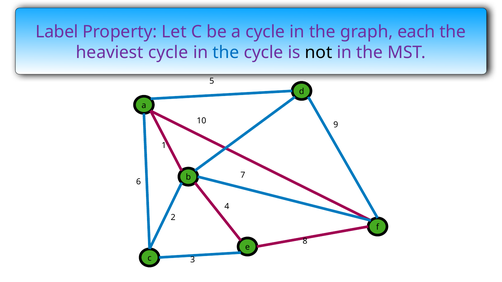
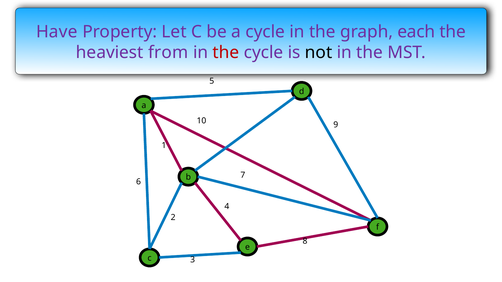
Label: Label -> Have (57, 32)
heaviest cycle: cycle -> from (168, 53)
the colour: blue -> red (226, 53)
